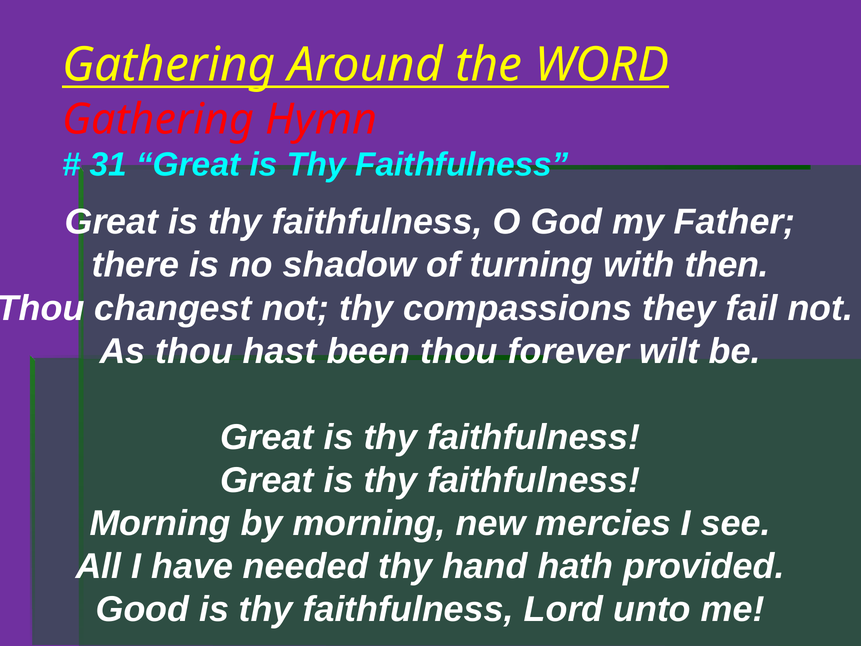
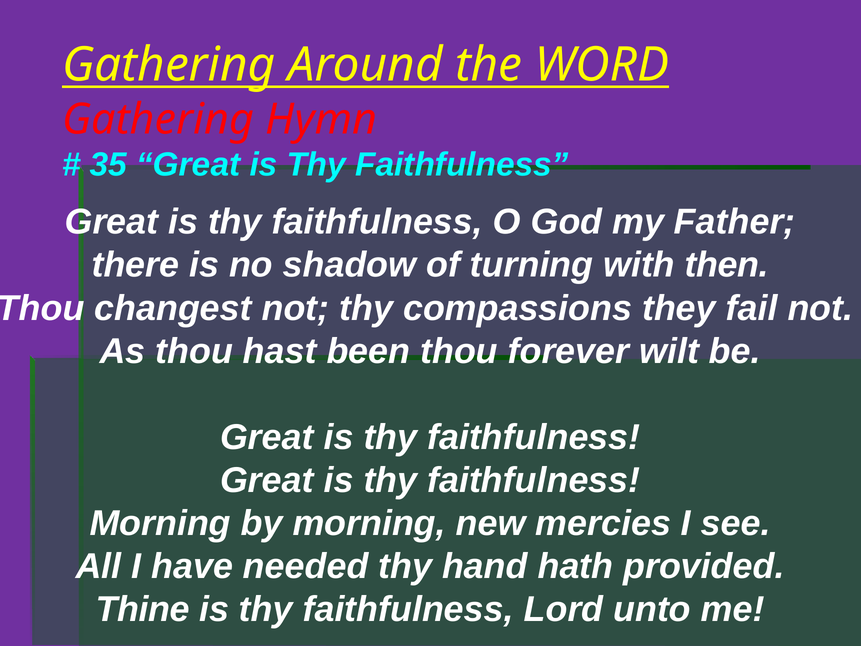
31: 31 -> 35 (108, 165)
Good: Good -> Thine (143, 609)
